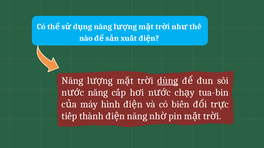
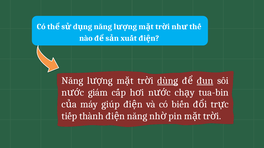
đun underline: none -> present (205, 81)
năng: năng -> giám (98, 93)
hình: hình -> giúp (111, 105)
